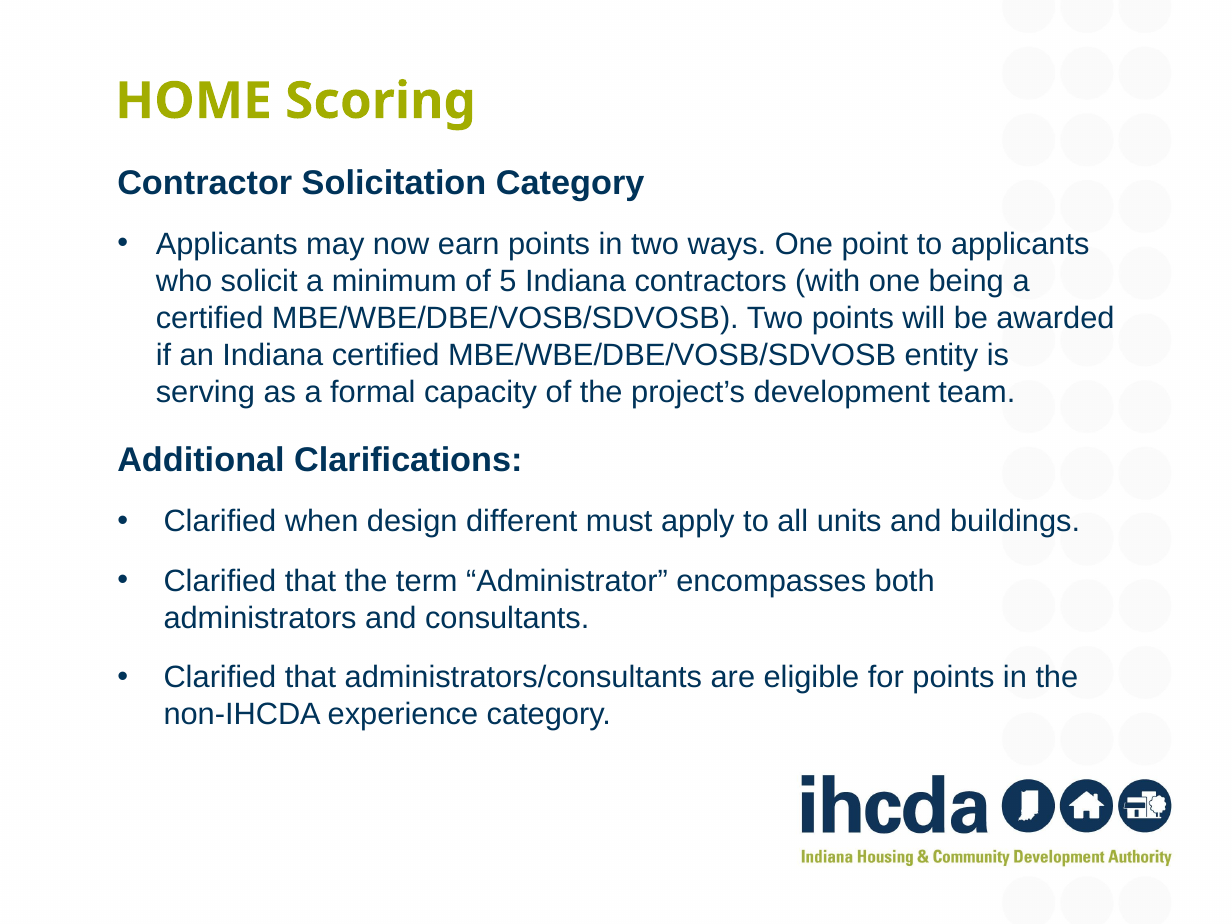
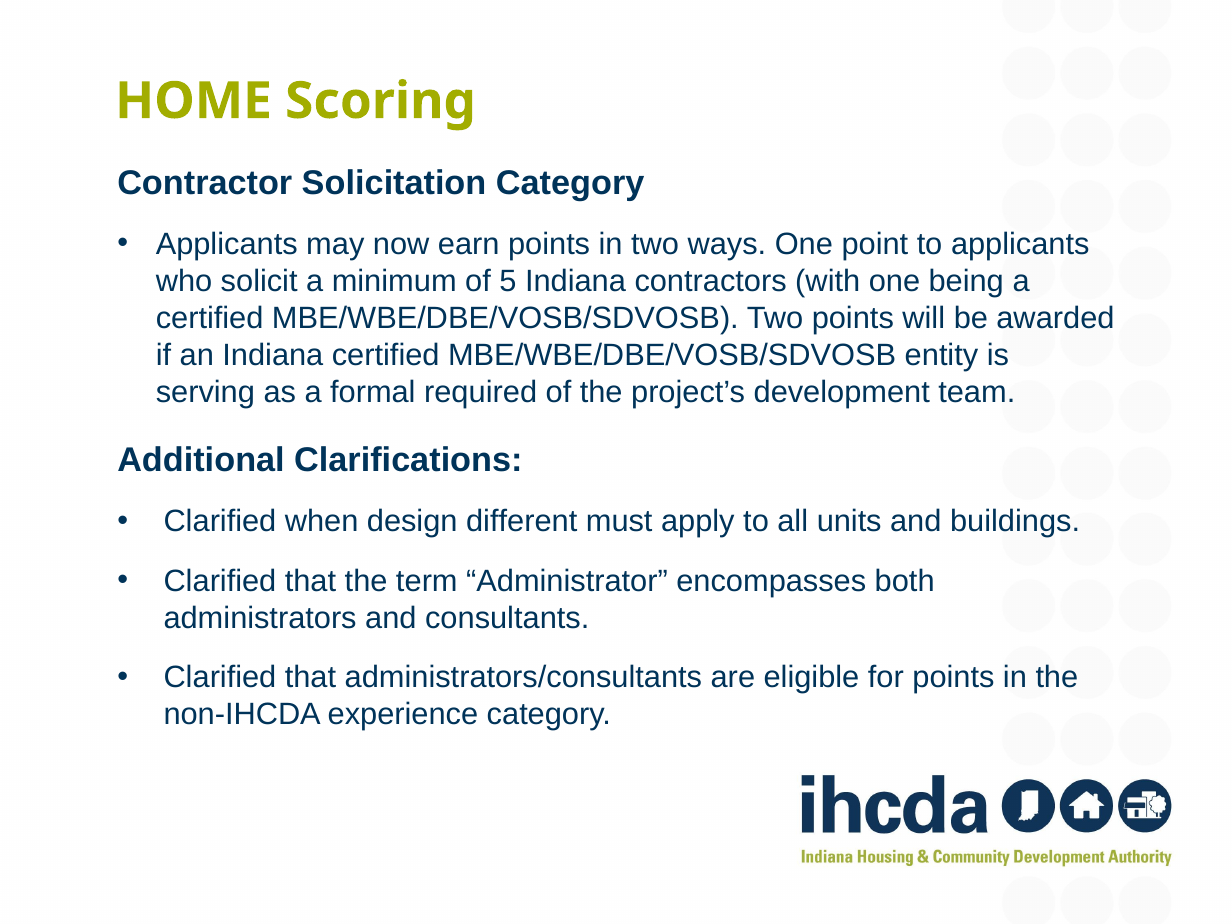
capacity: capacity -> required (481, 392)
